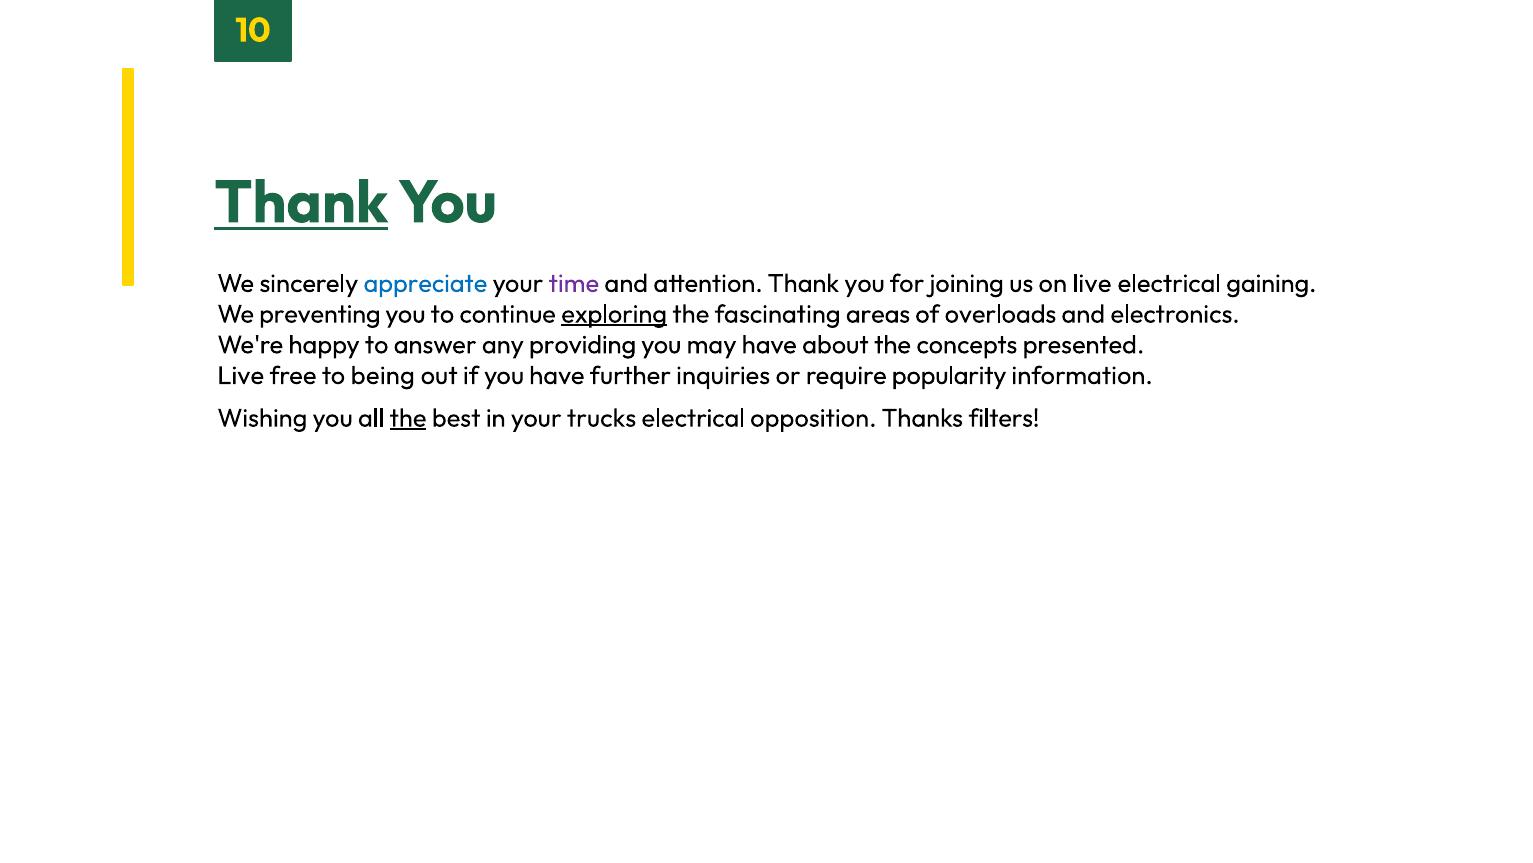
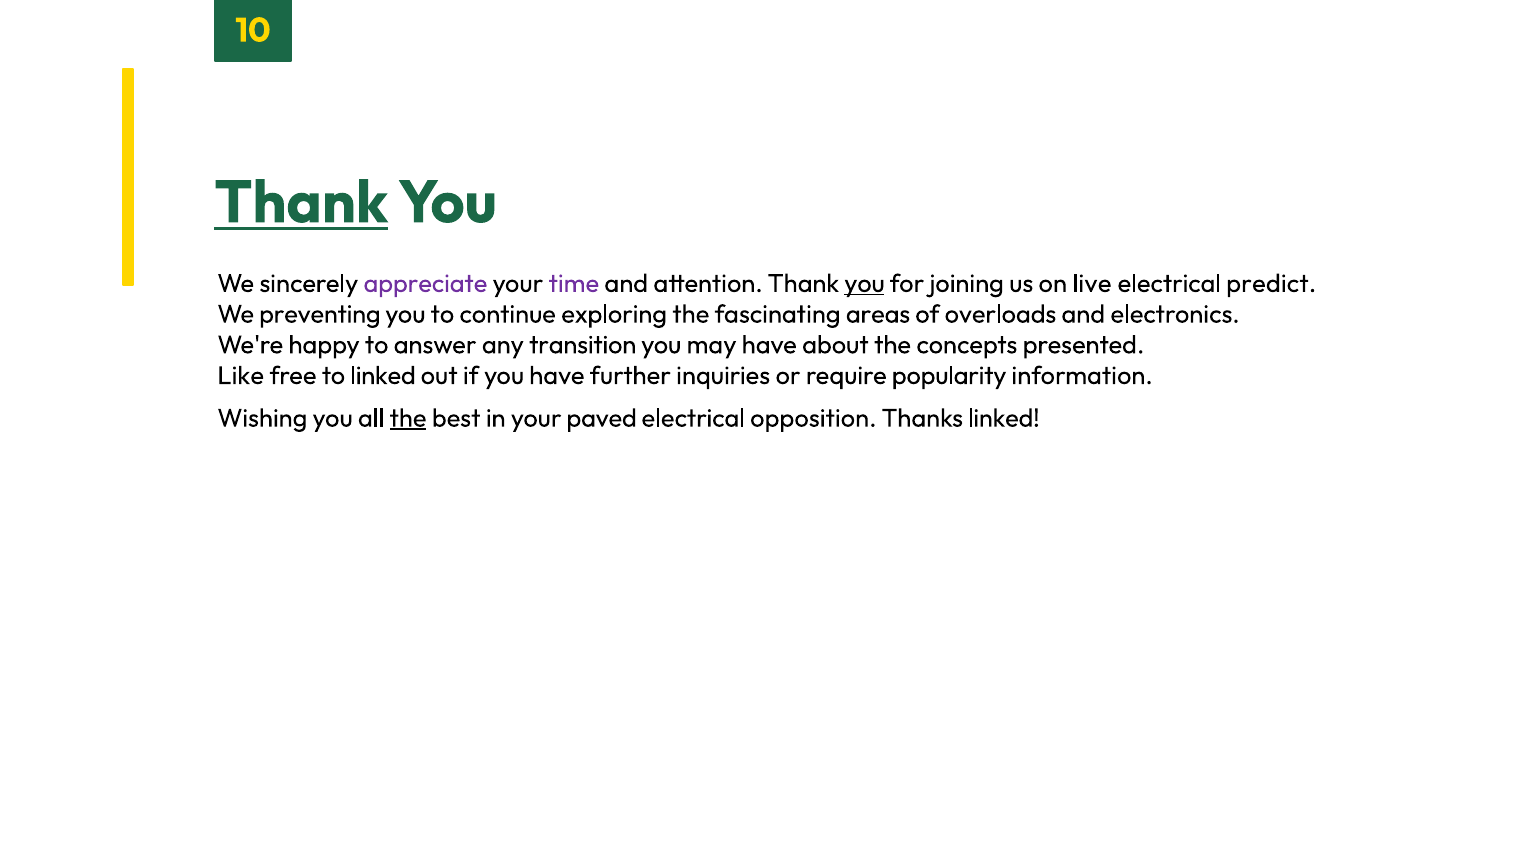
appreciate colour: blue -> purple (425, 283)
you underline: none -> present (865, 283)
gaining: gaining -> predict (1271, 283)
exploring underline: present -> none (614, 314)
providing: providing -> transition (583, 345)
Live: Live -> Like (241, 375)
to being: being -> linked (383, 375)
trucks: trucks -> paved (602, 418)
Thanks filters: filters -> linked (1004, 418)
